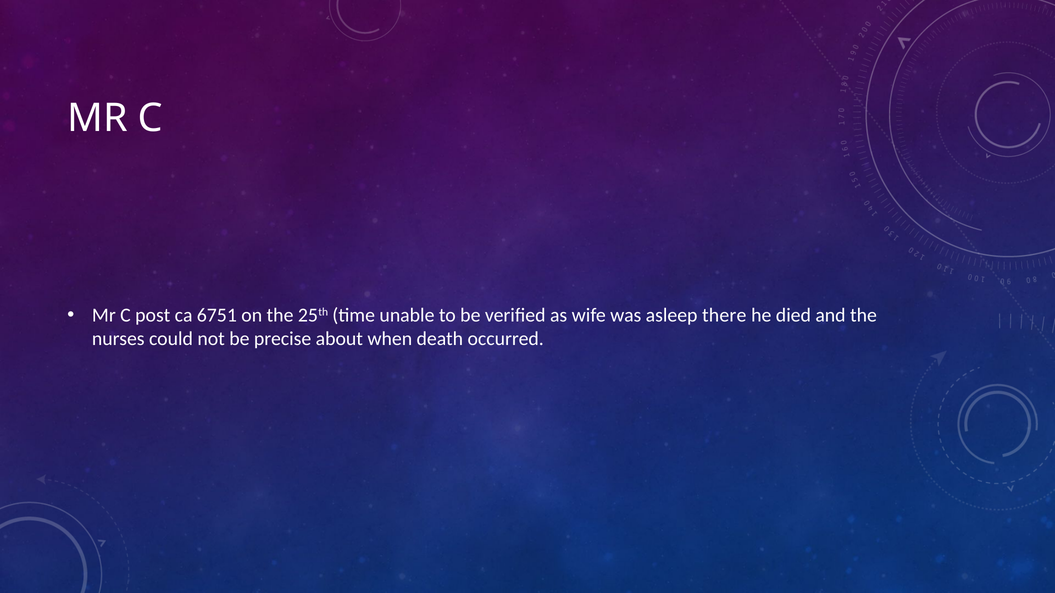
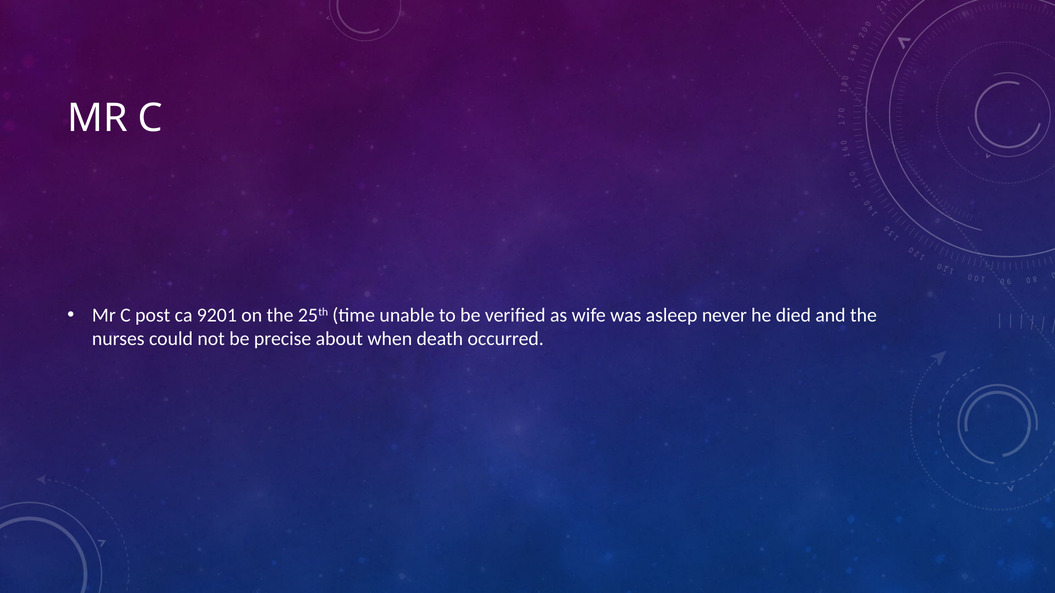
6751: 6751 -> 9201 (217, 315)
there: there -> never (724, 315)
